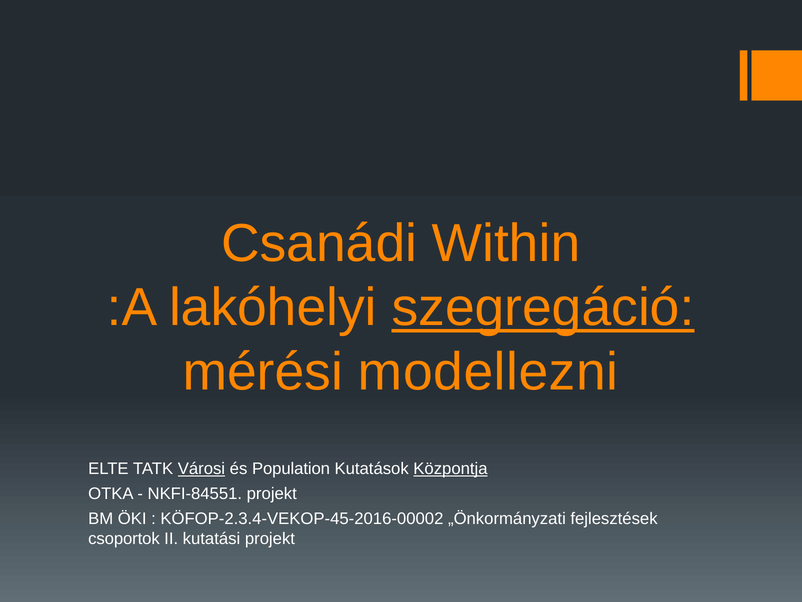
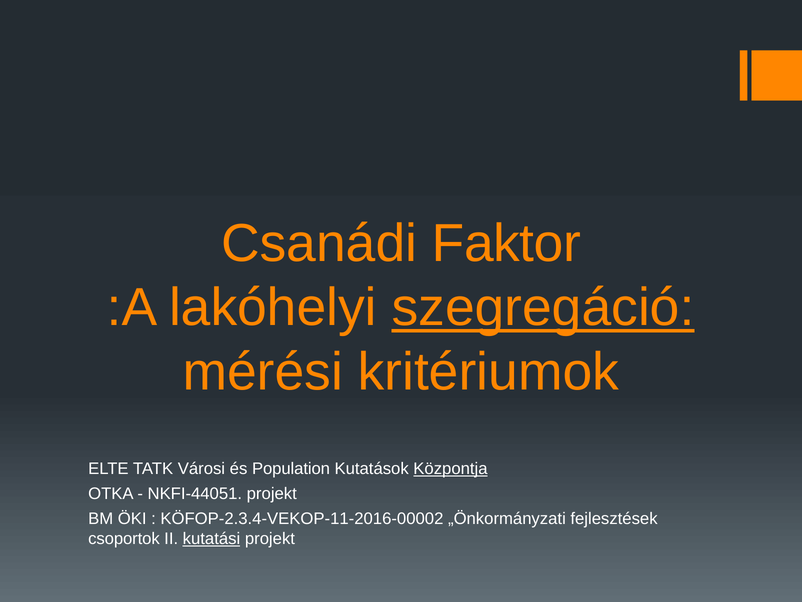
Within: Within -> Faktor (506, 243)
modellezni: modellezni -> kritériumok (488, 372)
Városi underline: present -> none (201, 468)
NKFI-84551: NKFI-84551 -> NKFI-44051 (195, 493)
KÖFOP-2.3.4-VEKOP-45-2016-00002: KÖFOP-2.3.4-VEKOP-45-2016-00002 -> KÖFOP-2.3.4-VEKOP-11-2016-00002 (302, 518)
kutatási underline: none -> present (211, 538)
